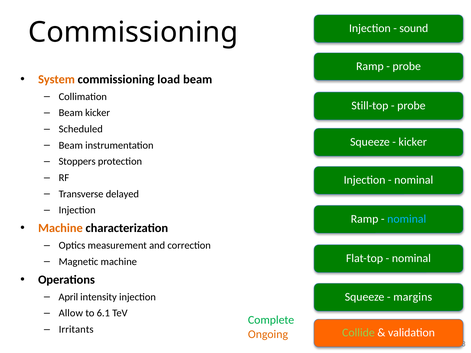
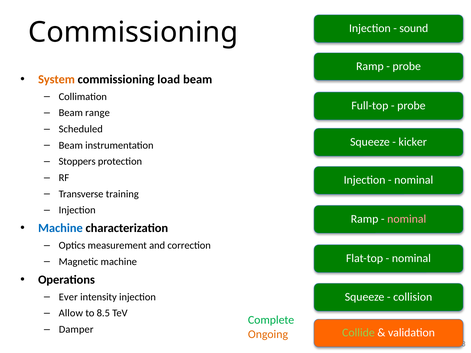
Still-top: Still-top -> Full-top (370, 106)
Beam kicker: kicker -> range (98, 113)
delayed: delayed -> training (122, 194)
nominal colour: light blue -> pink (407, 219)
Machine colour: orange -> blue (60, 228)
April: April -> Ever (68, 297)
margins: margins -> collision (413, 297)
6.1: 6.1 -> 8.5 (103, 313)
Irritants: Irritants -> Damper (76, 330)
